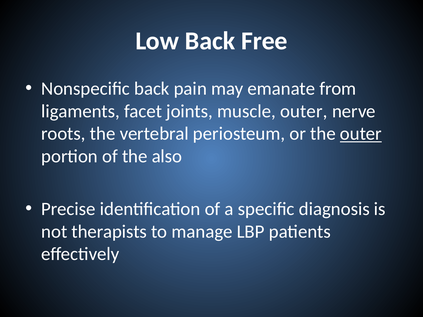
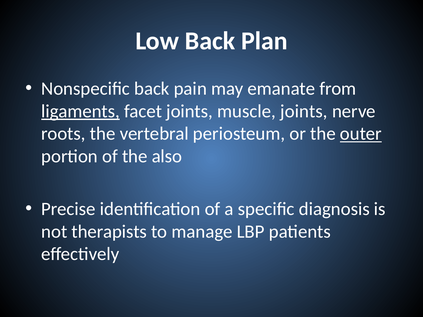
Free: Free -> Plan (264, 41)
ligaments underline: none -> present (81, 111)
muscle outer: outer -> joints (304, 111)
